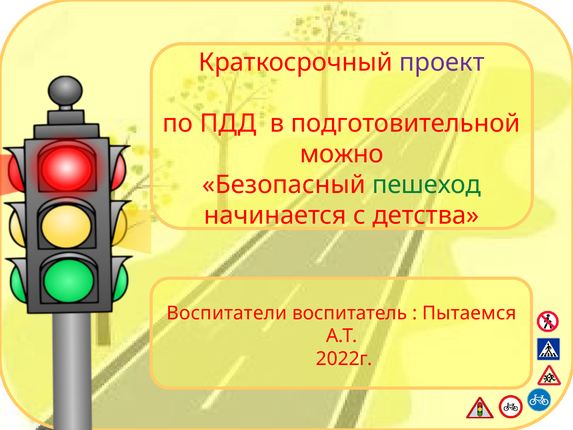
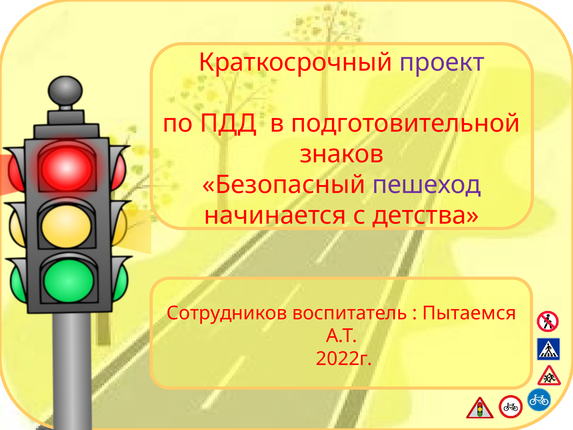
можно: можно -> знаков (342, 154)
пешеход colour: green -> purple (427, 185)
Воспитатели: Воспитатели -> Сотрудников (227, 313)
